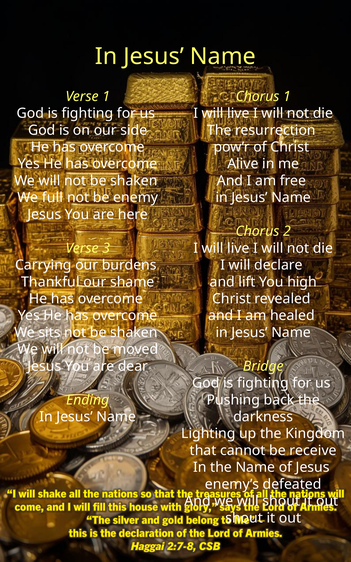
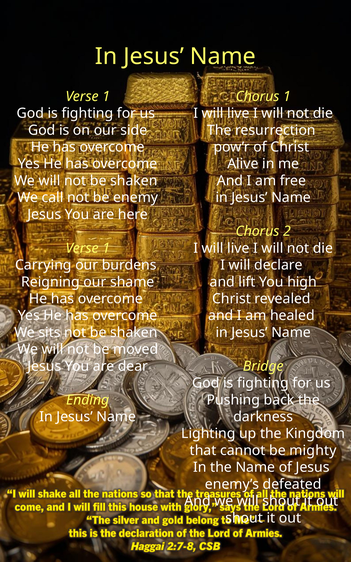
full: full -> call (53, 197)
3: 3 -> 1 (106, 248)
Thankful: Thankful -> Reigning (50, 282)
receive: receive -> mighty (313, 450)
